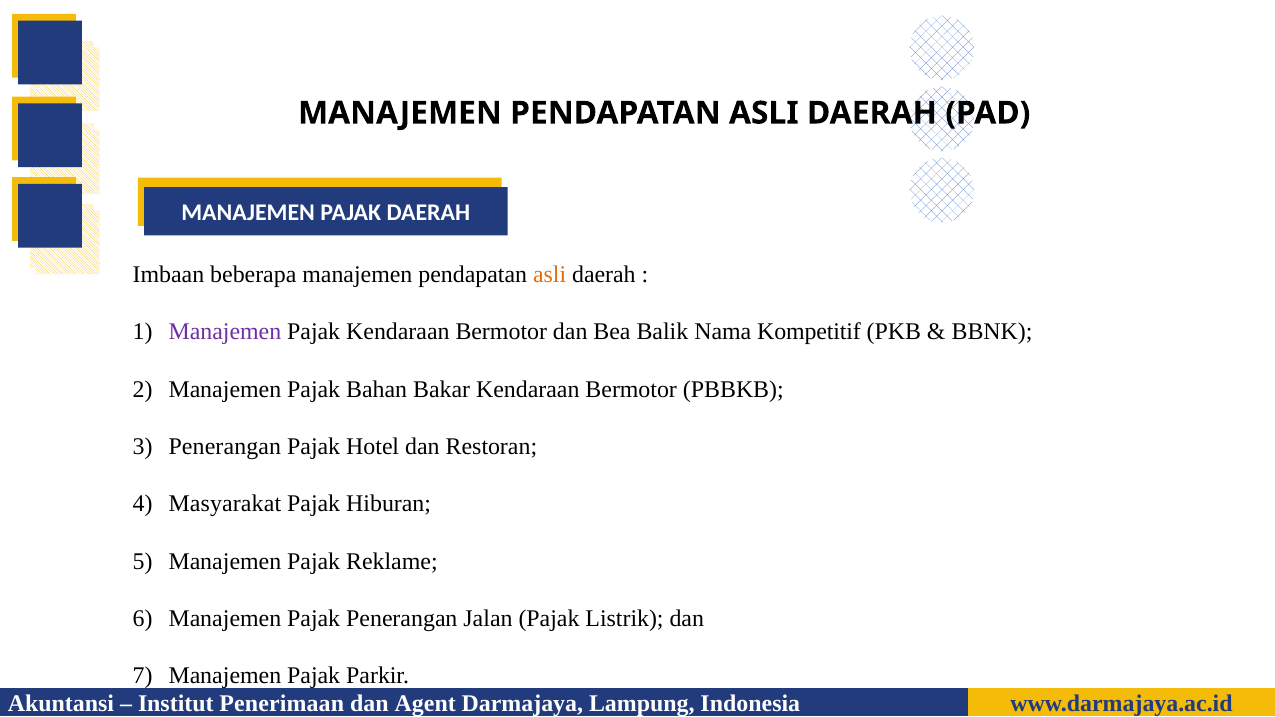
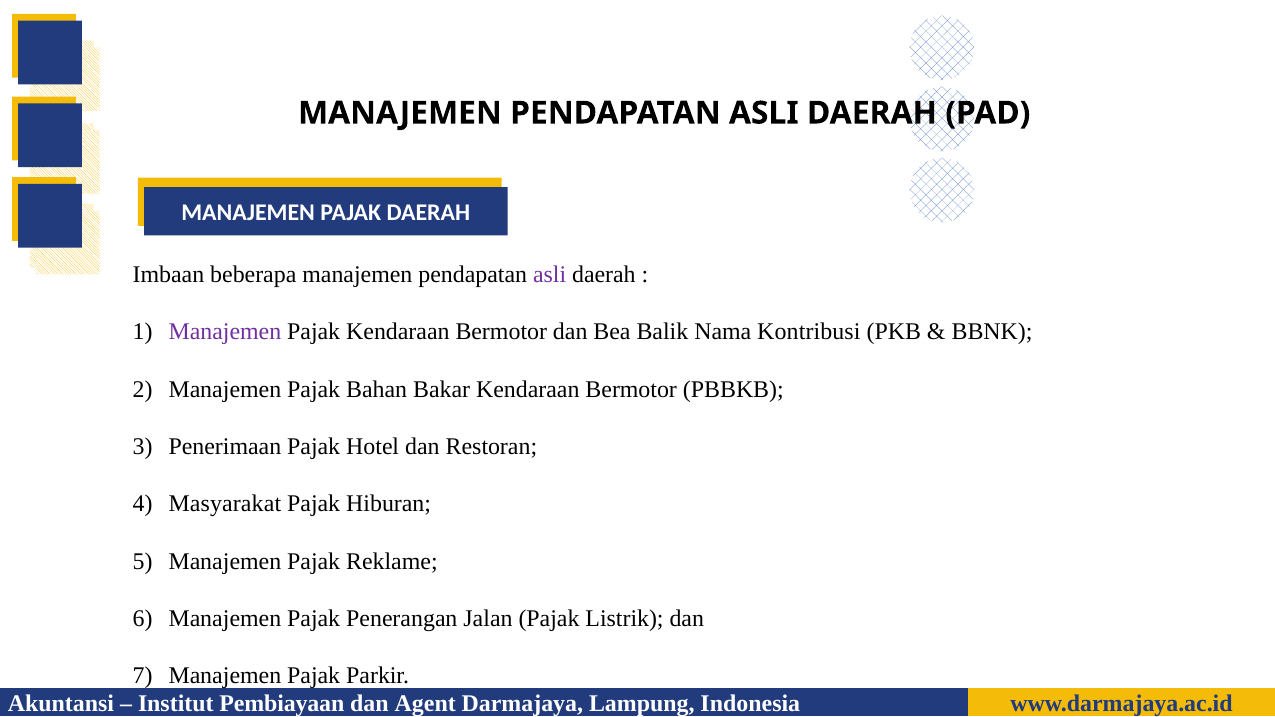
asli colour: orange -> purple (550, 274)
Kompetitif: Kompetitif -> Kontribusi (809, 332)
Penerangan: Penerangan -> Penerimaan (225, 447)
Penerimaan: Penerimaan -> Pembiayaan (282, 704)
